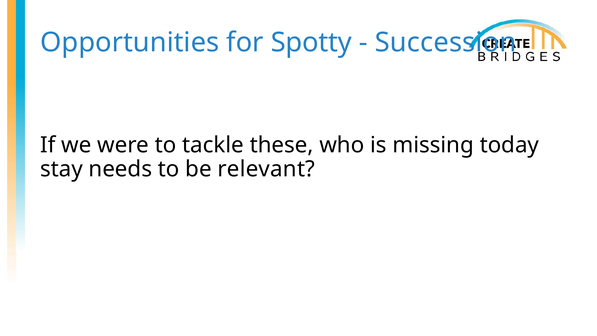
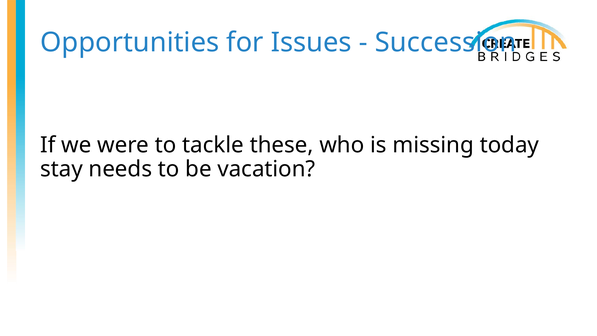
Spotty: Spotty -> Issues (311, 42)
relevant: relevant -> vacation (266, 169)
